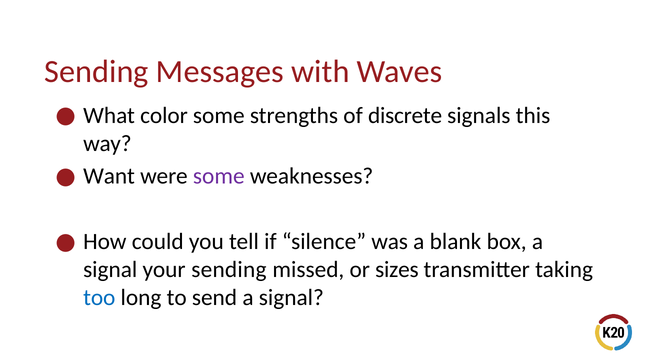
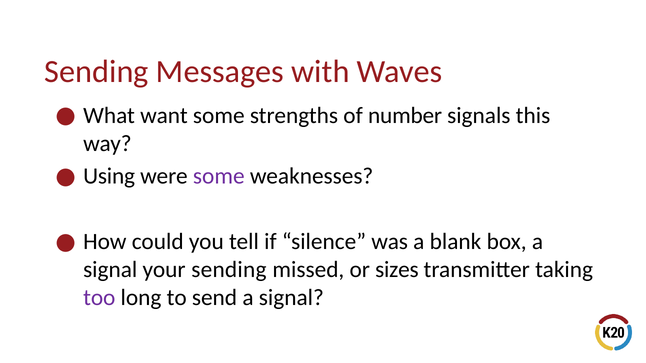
color: color -> want (164, 116)
discrete: discrete -> number (405, 116)
Want: Want -> Using (109, 176)
too colour: blue -> purple (99, 298)
